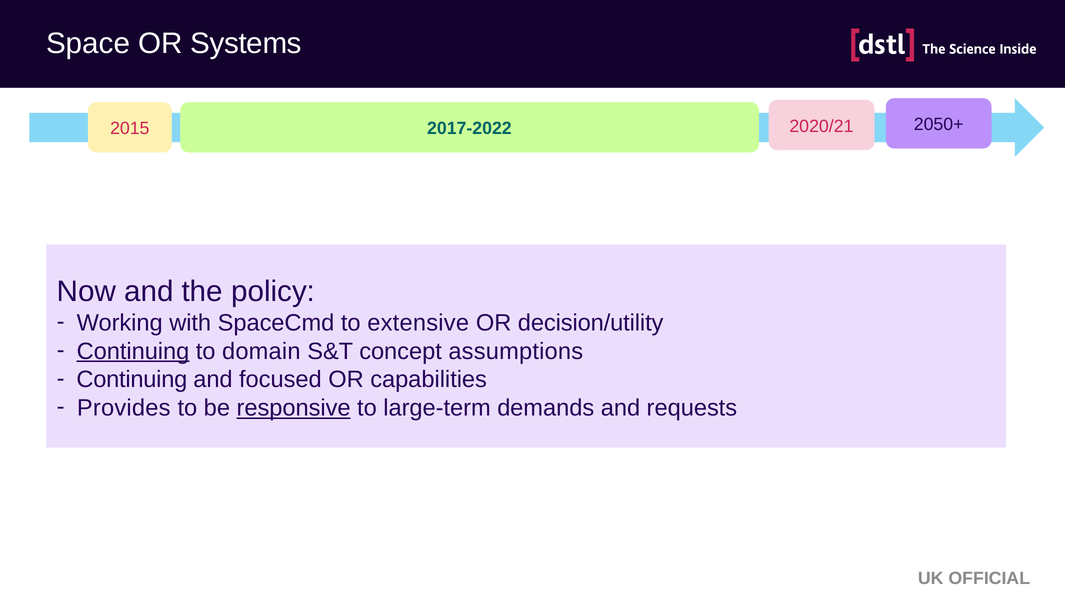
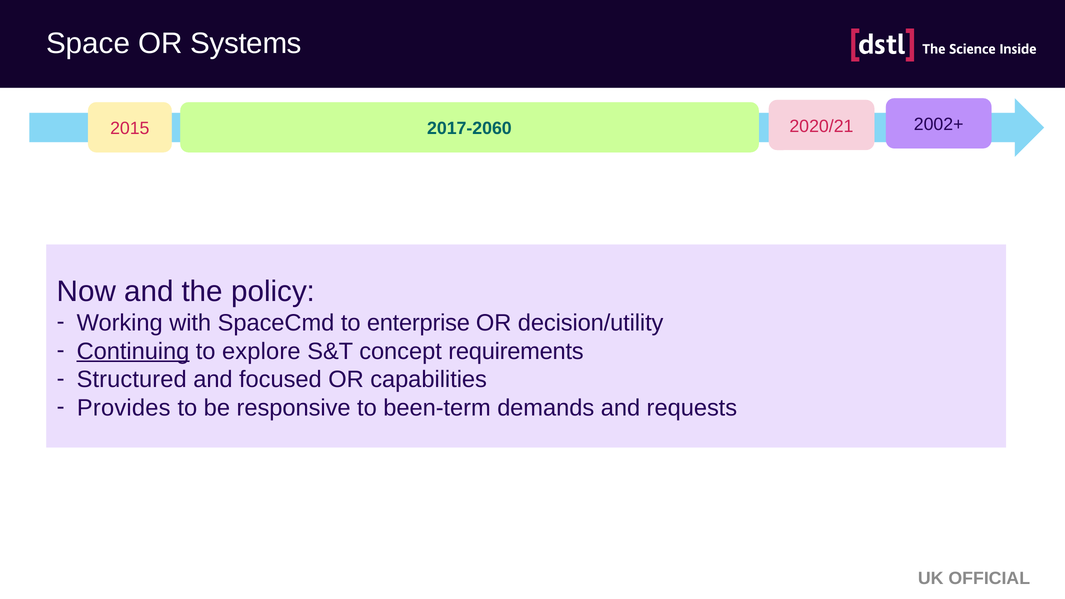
2017-2022: 2017-2022 -> 2017-2060 (469, 128)
2050+: 2050+ -> 2002+ (939, 125)
extensive: extensive -> enterprise (418, 323)
domain: domain -> explore (261, 351)
assumptions: assumptions -> requirements (516, 351)
Continuing: Continuing -> Structured (132, 380)
responsive underline: present -> none (294, 408)
large-term: large-term -> been-term (437, 408)
